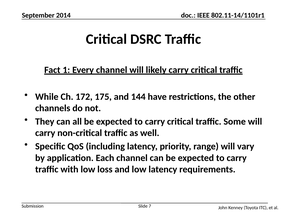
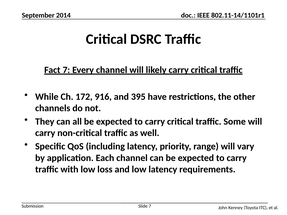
Fact 1: 1 -> 7 (66, 70)
175: 175 -> 916 (103, 97)
144: 144 -> 395 (138, 97)
